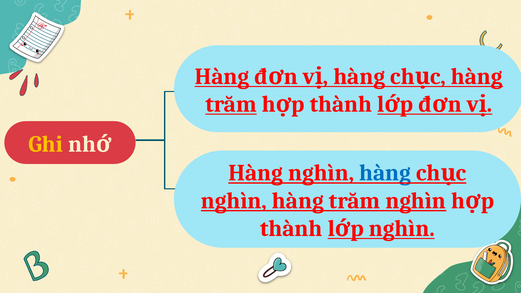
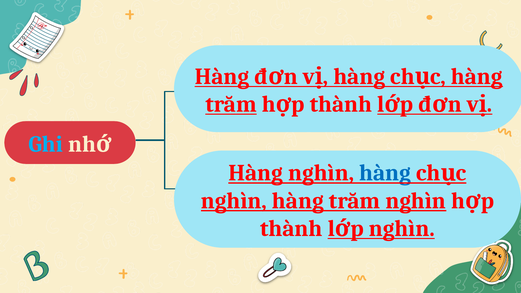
Ghi colour: yellow -> light blue (46, 144)
